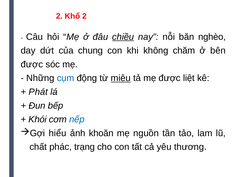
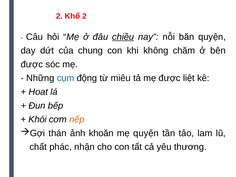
băn nghèo: nghèo -> quyện (212, 37)
miêu underline: present -> none (121, 78)
Phát: Phát -> Hoat (38, 92)
nếp colour: blue -> orange (77, 119)
hiểu: hiểu -> thán (58, 133)
mẹ nguồn: nguồn -> quyện (146, 133)
trạng: trạng -> nhận (85, 147)
